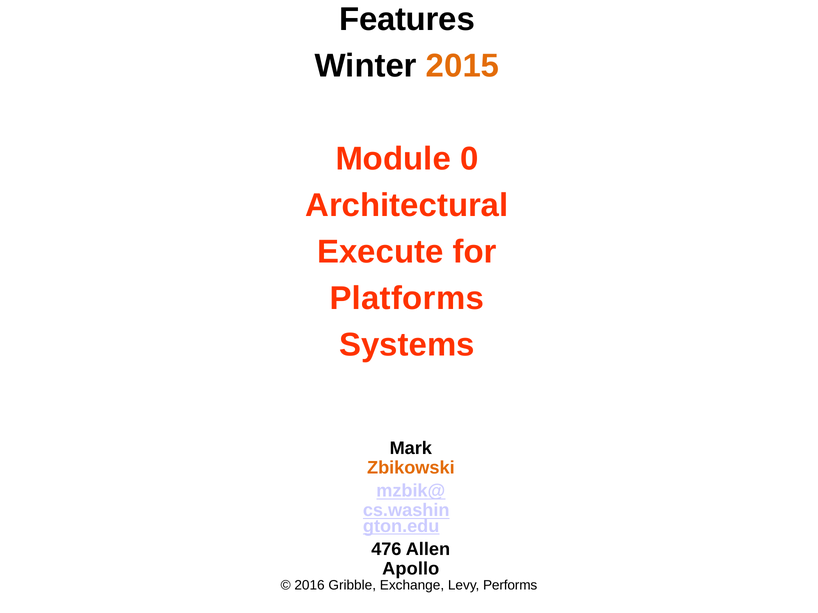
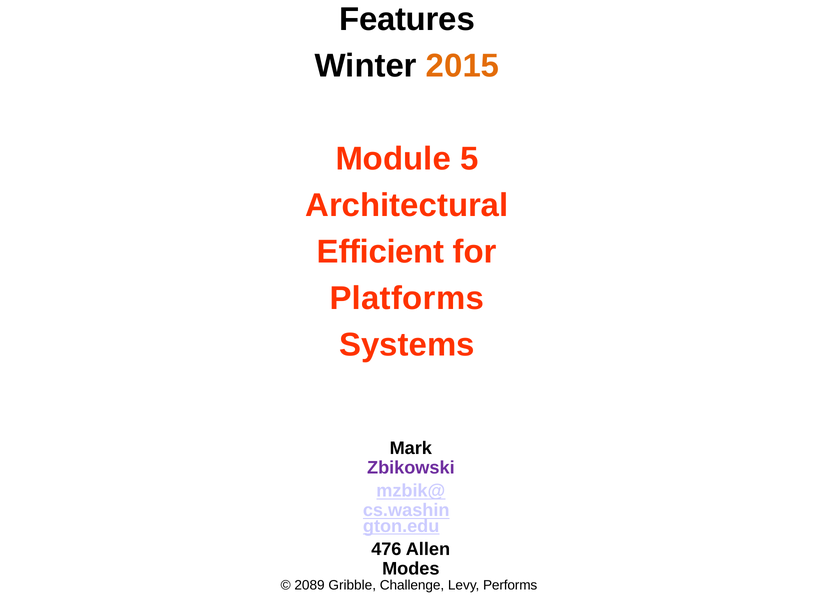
0: 0 -> 5 (469, 159)
Execute: Execute -> Efficient (381, 252)
Zbikowski colour: orange -> purple (411, 468)
Apollo: Apollo -> Modes (411, 569)
2016: 2016 -> 2089 (310, 586)
Exchange: Exchange -> Challenge (412, 586)
